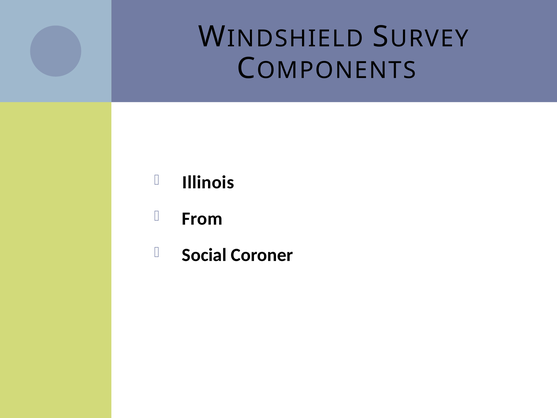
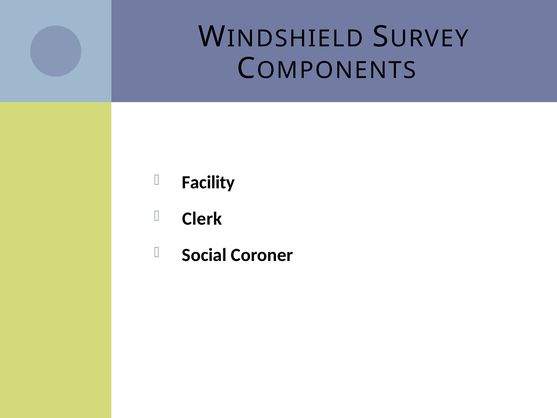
Illinois: Illinois -> Facility (208, 182)
From: From -> Clerk (202, 219)
